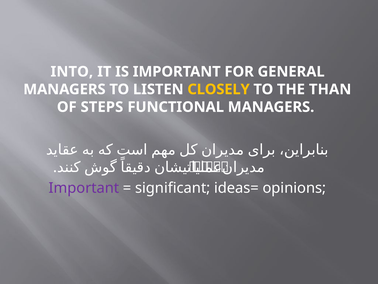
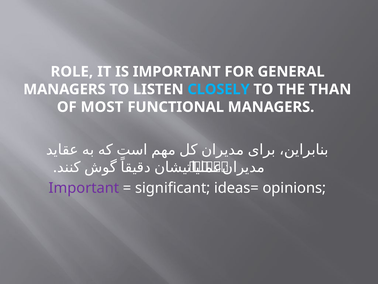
INTO: INTO -> ROLE (72, 72)
CLOSELY colour: yellow -> light blue (219, 89)
STEPS: STEPS -> MOST (102, 107)
